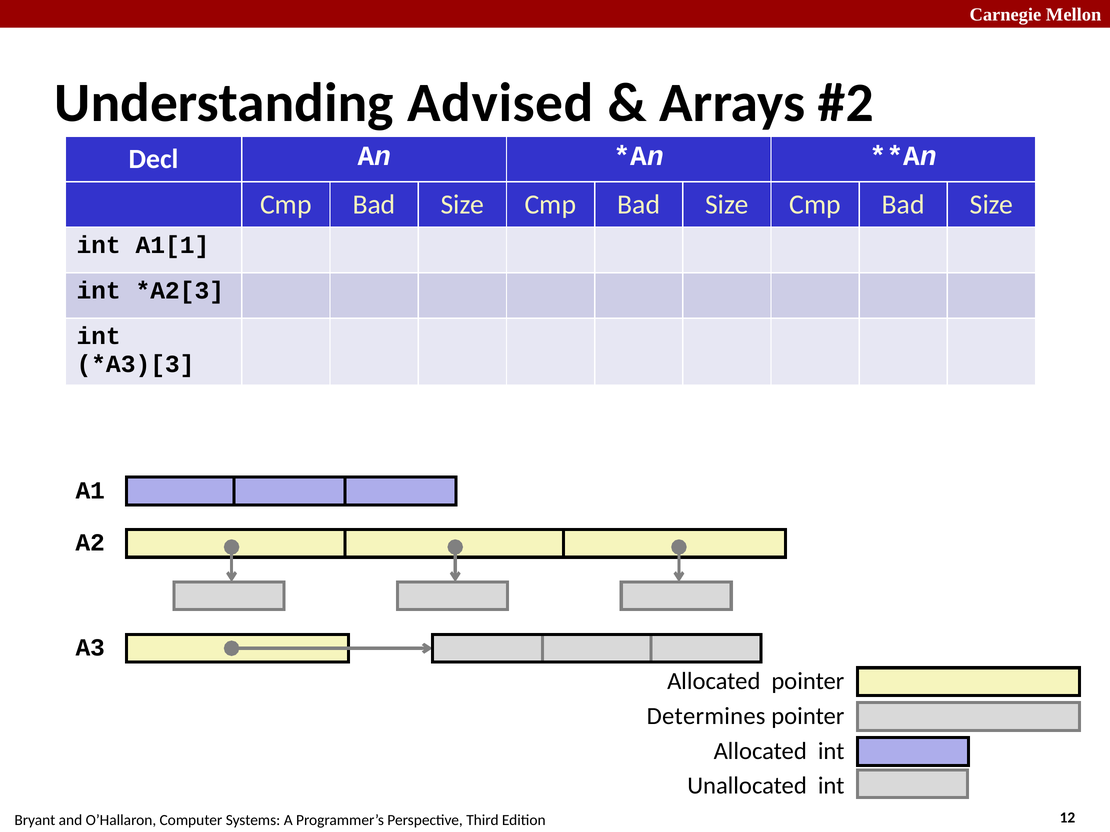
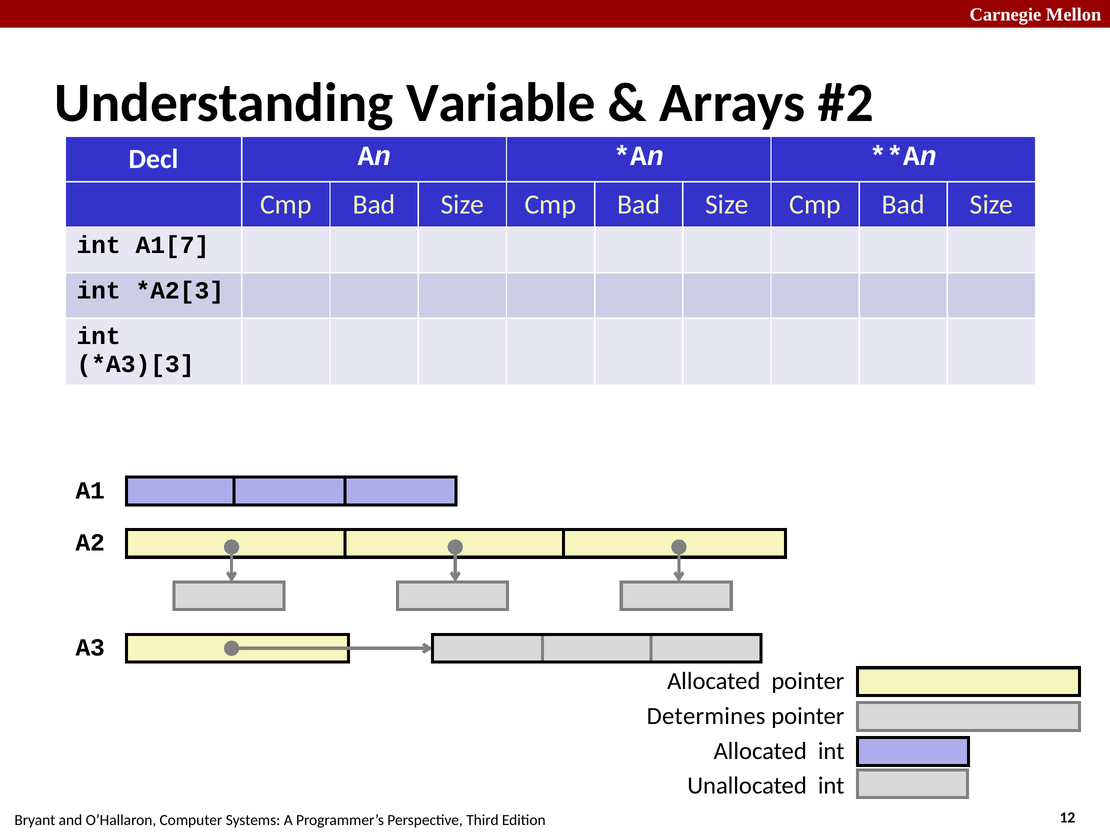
Advised: Advised -> Variable (501, 103)
A1[1: A1[1 -> A1[7 (172, 245)
